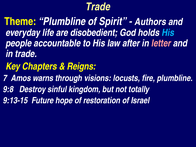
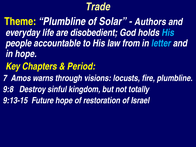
Spirit: Spirit -> Solar (113, 21)
after: after -> from (131, 43)
letter colour: pink -> light blue (161, 43)
in trade: trade -> hope (26, 54)
Reigns: Reigns -> Period (81, 66)
